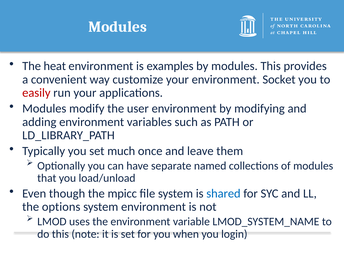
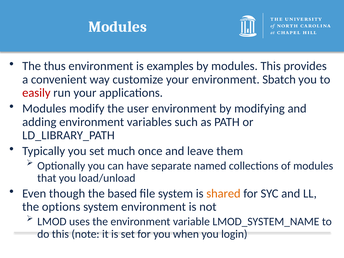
heat: heat -> thus (55, 66)
Socket: Socket -> Sbatch (279, 79)
mpicc: mpicc -> based (122, 193)
shared colour: blue -> orange (223, 193)
